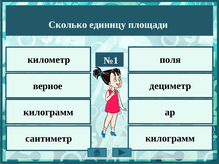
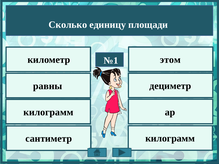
поля: поля -> этом (170, 60)
верное: верное -> равны (48, 86)
